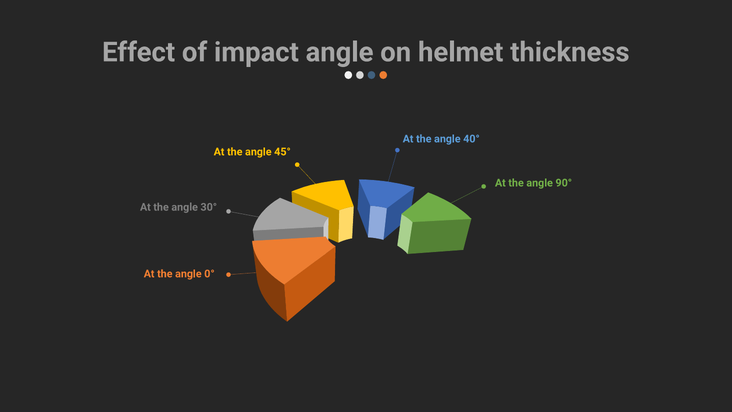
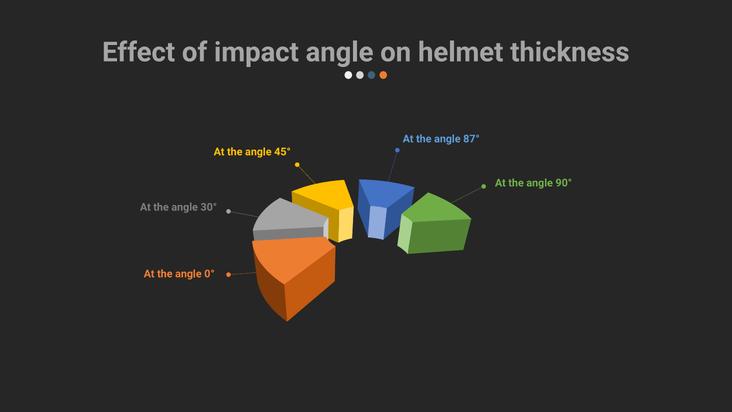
40°: 40° -> 87° (471, 139)
